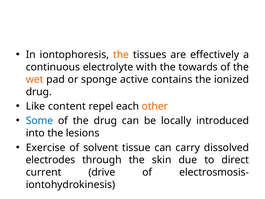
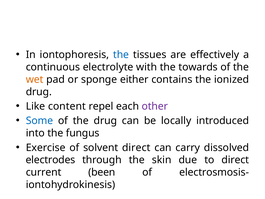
the colour: orange -> blue (121, 55)
active: active -> either (134, 79)
other colour: orange -> purple (155, 106)
lesions: lesions -> fungus (83, 133)
solvent tissue: tissue -> direct (136, 147)
drive: drive -> been (102, 172)
